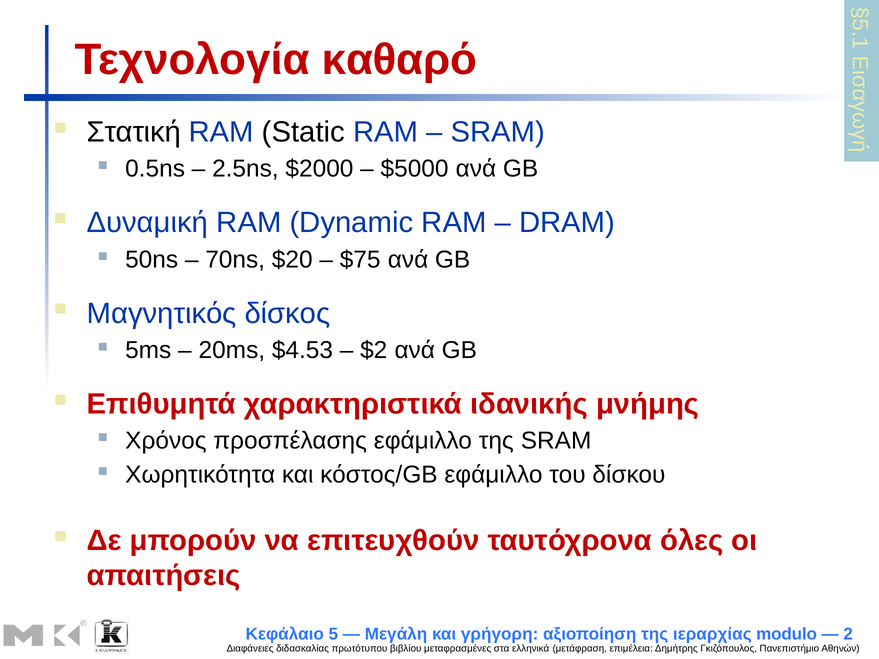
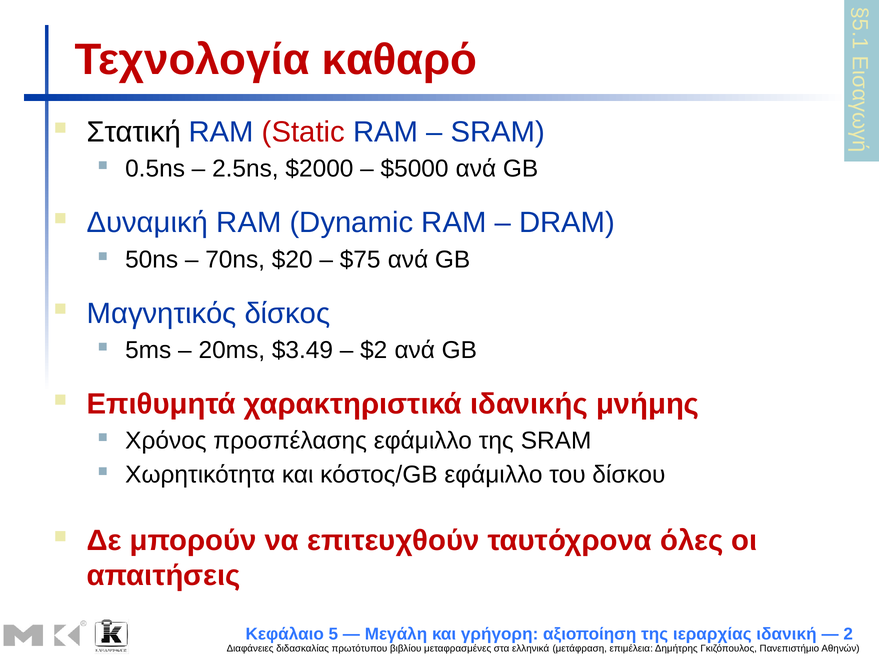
Static colour: black -> red (303, 132)
$4.53: $4.53 -> $3.49 (302, 350)
modulo: modulo -> ιδανική (786, 634)
